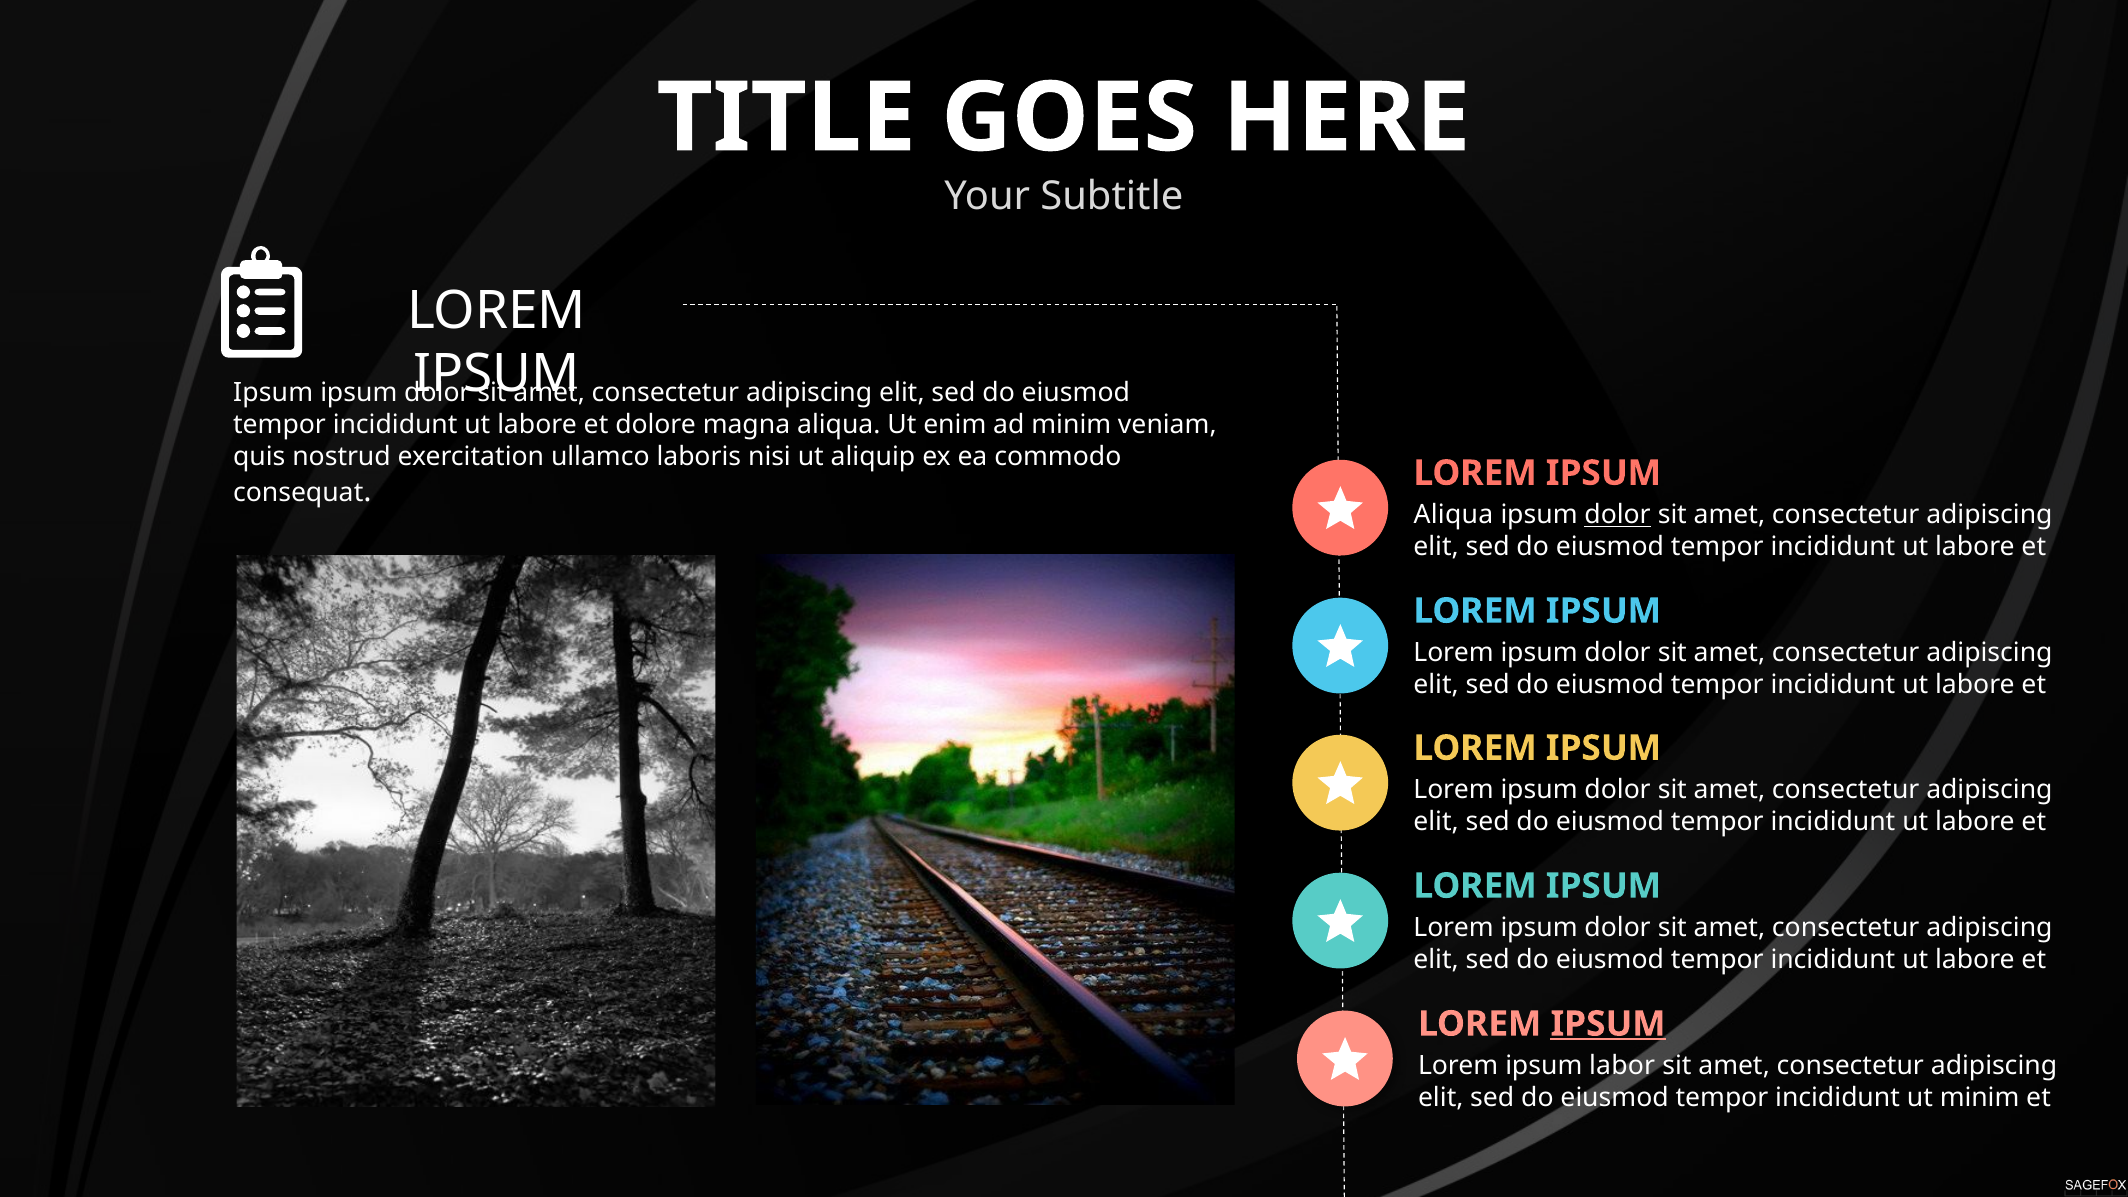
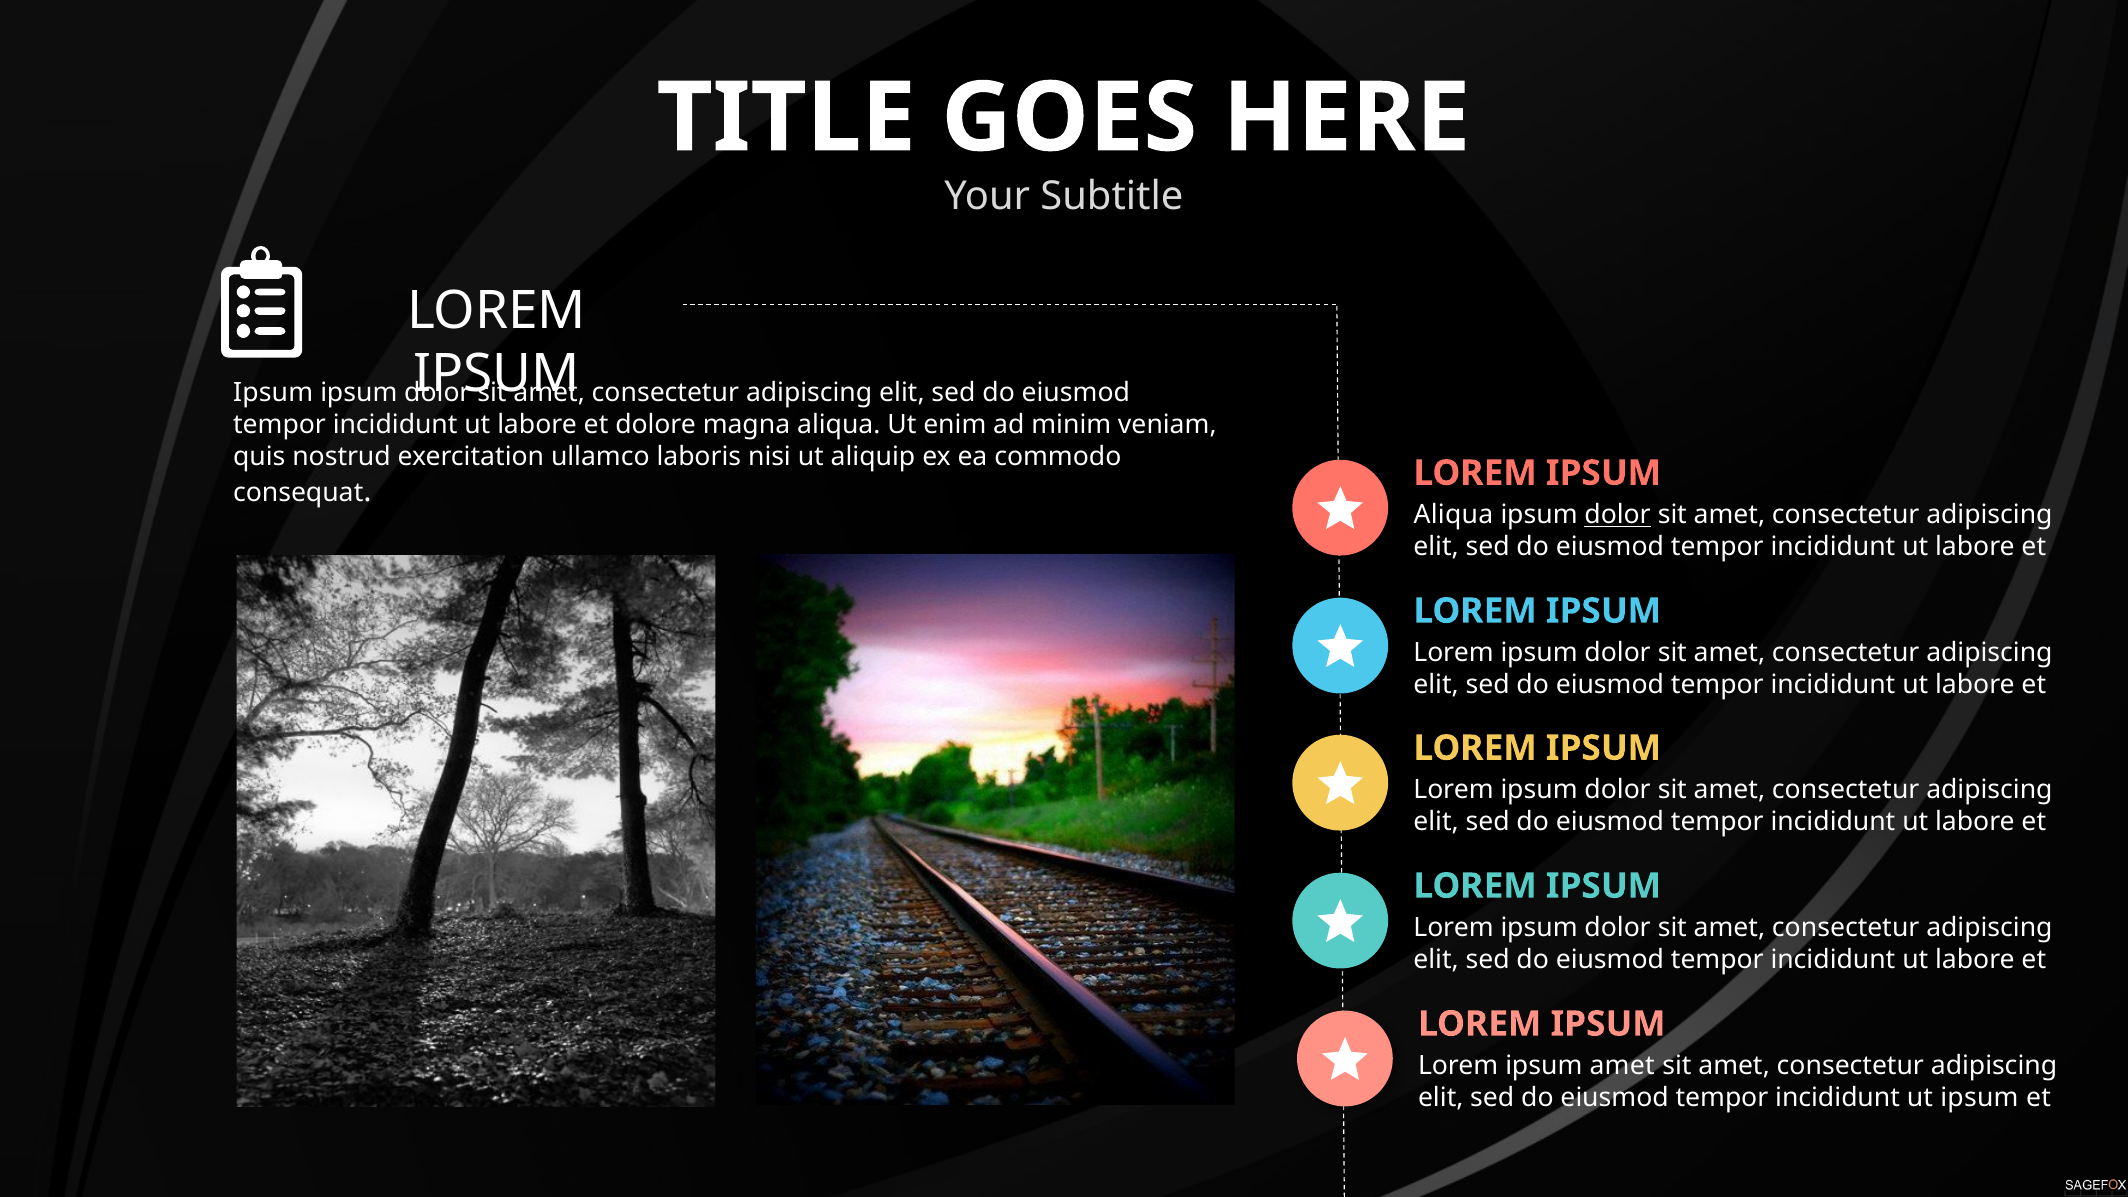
IPSUM underline: present -> none (1608, 1024)
ipsum labor: labor -> amet (1622, 1066)
ut minim: minim -> ipsum (1979, 1098)
